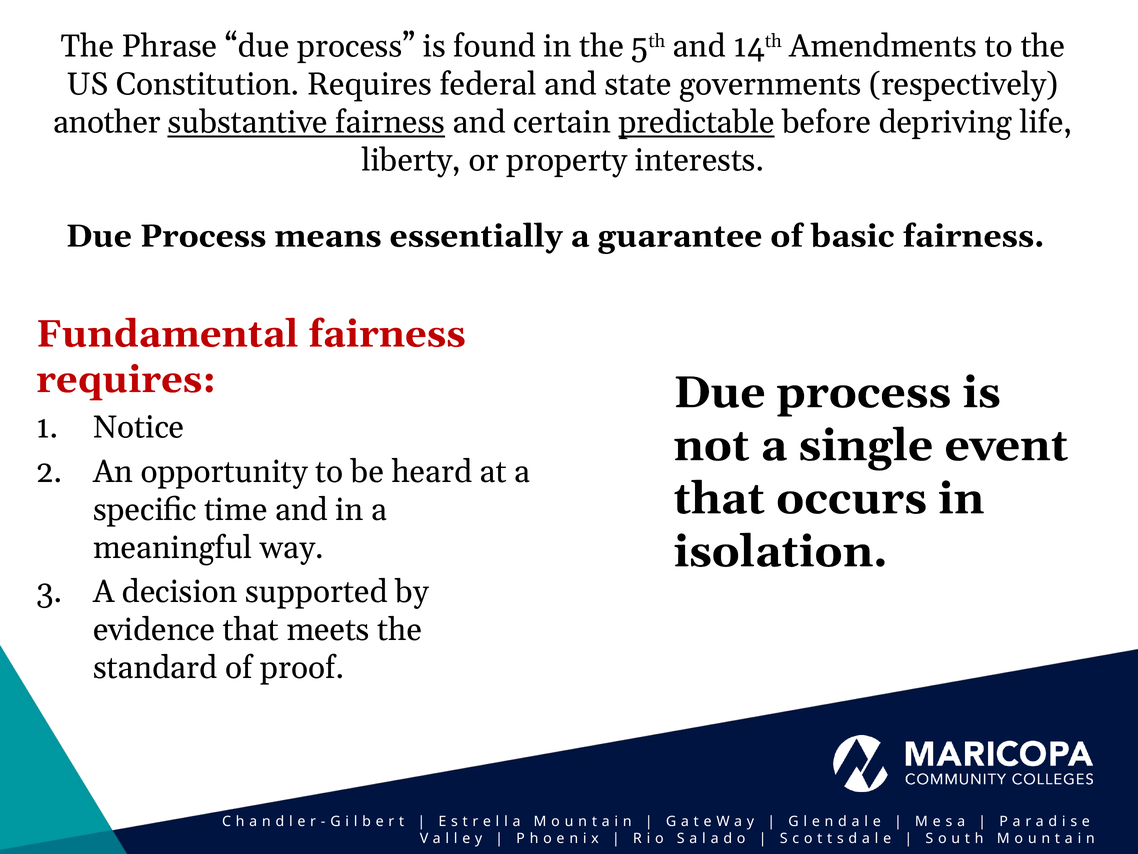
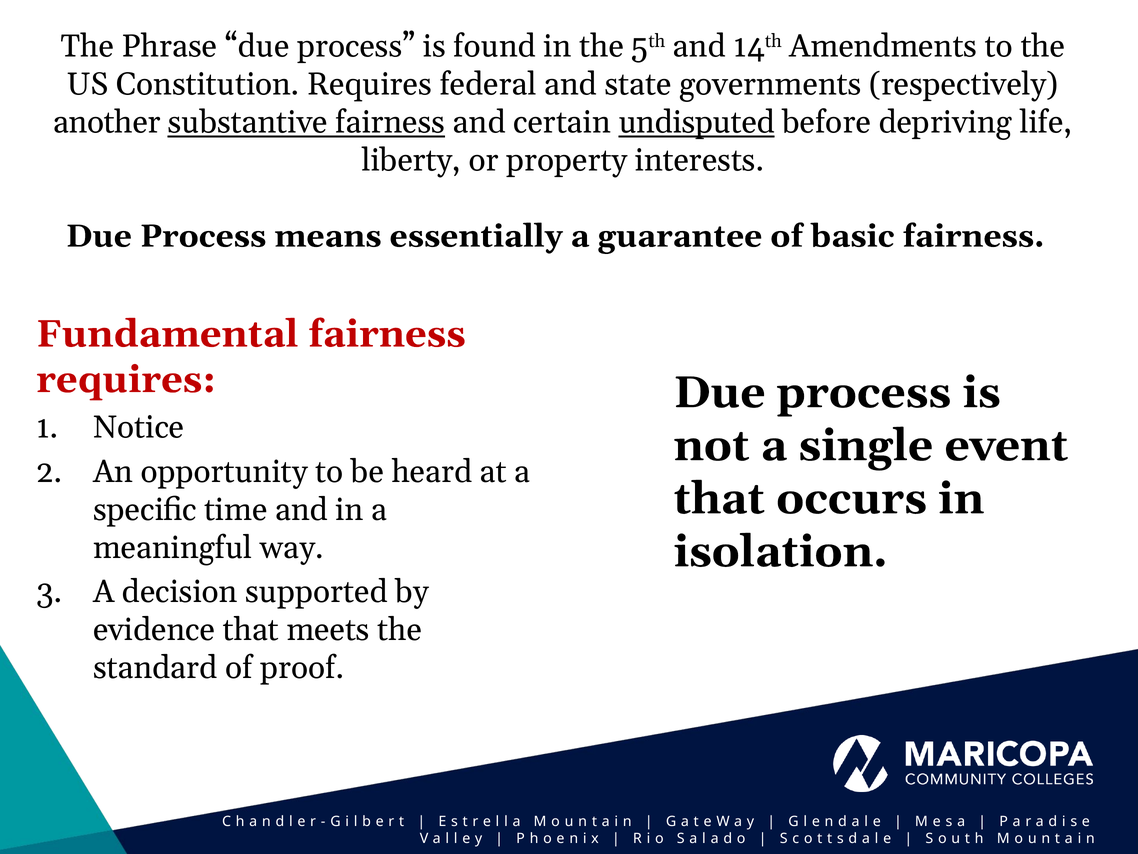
predictable: predictable -> undisputed (697, 122)
